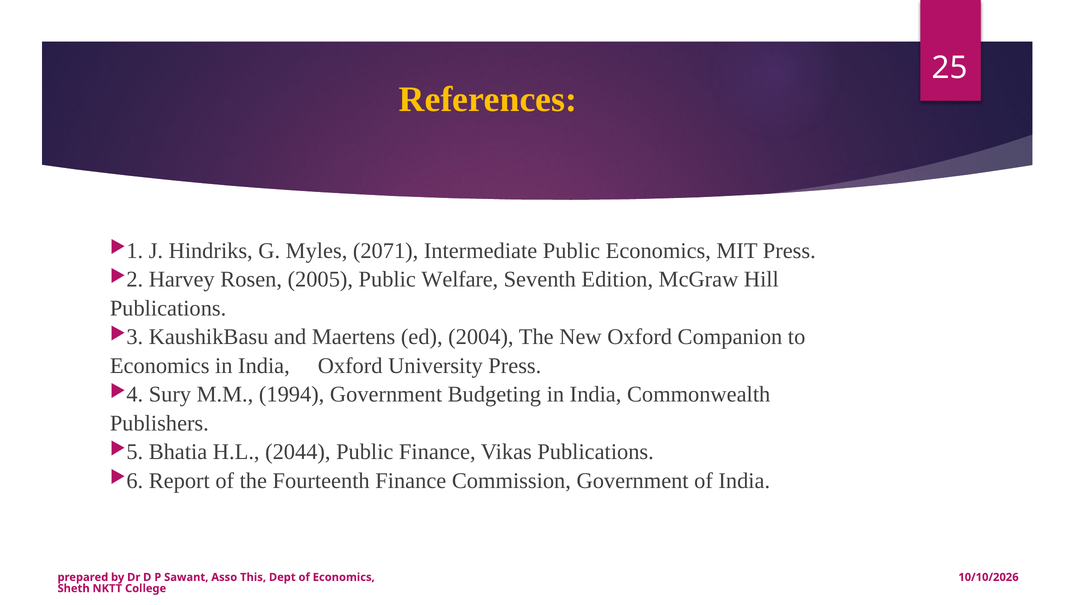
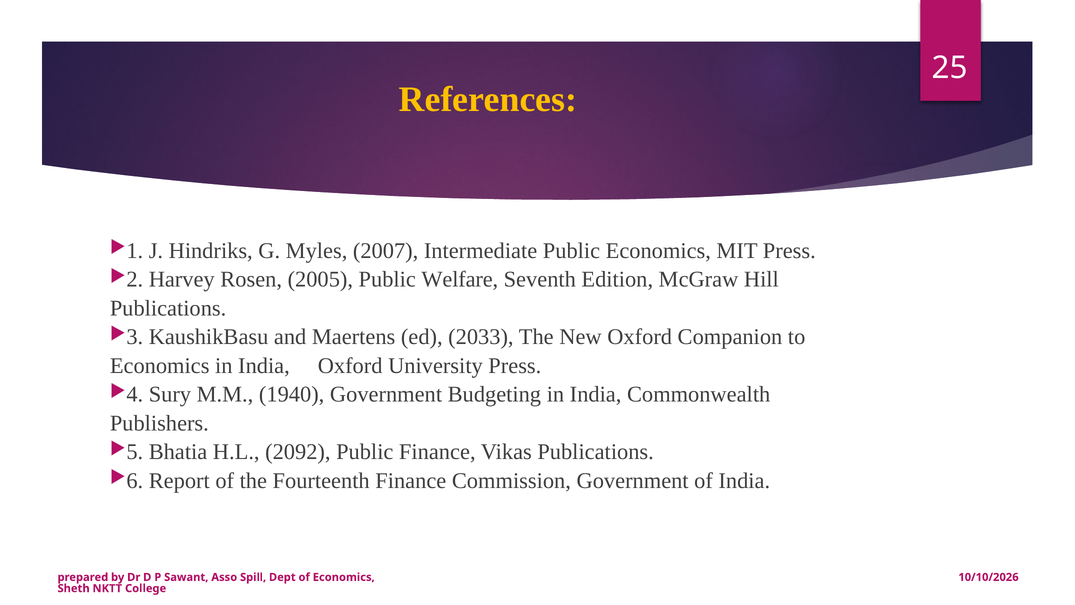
2071: 2071 -> 2007 (386, 250)
2004: 2004 -> 2033 (481, 337)
1994: 1994 -> 1940 (292, 394)
2044: 2044 -> 2092 (298, 452)
This: This -> Spill (253, 577)
